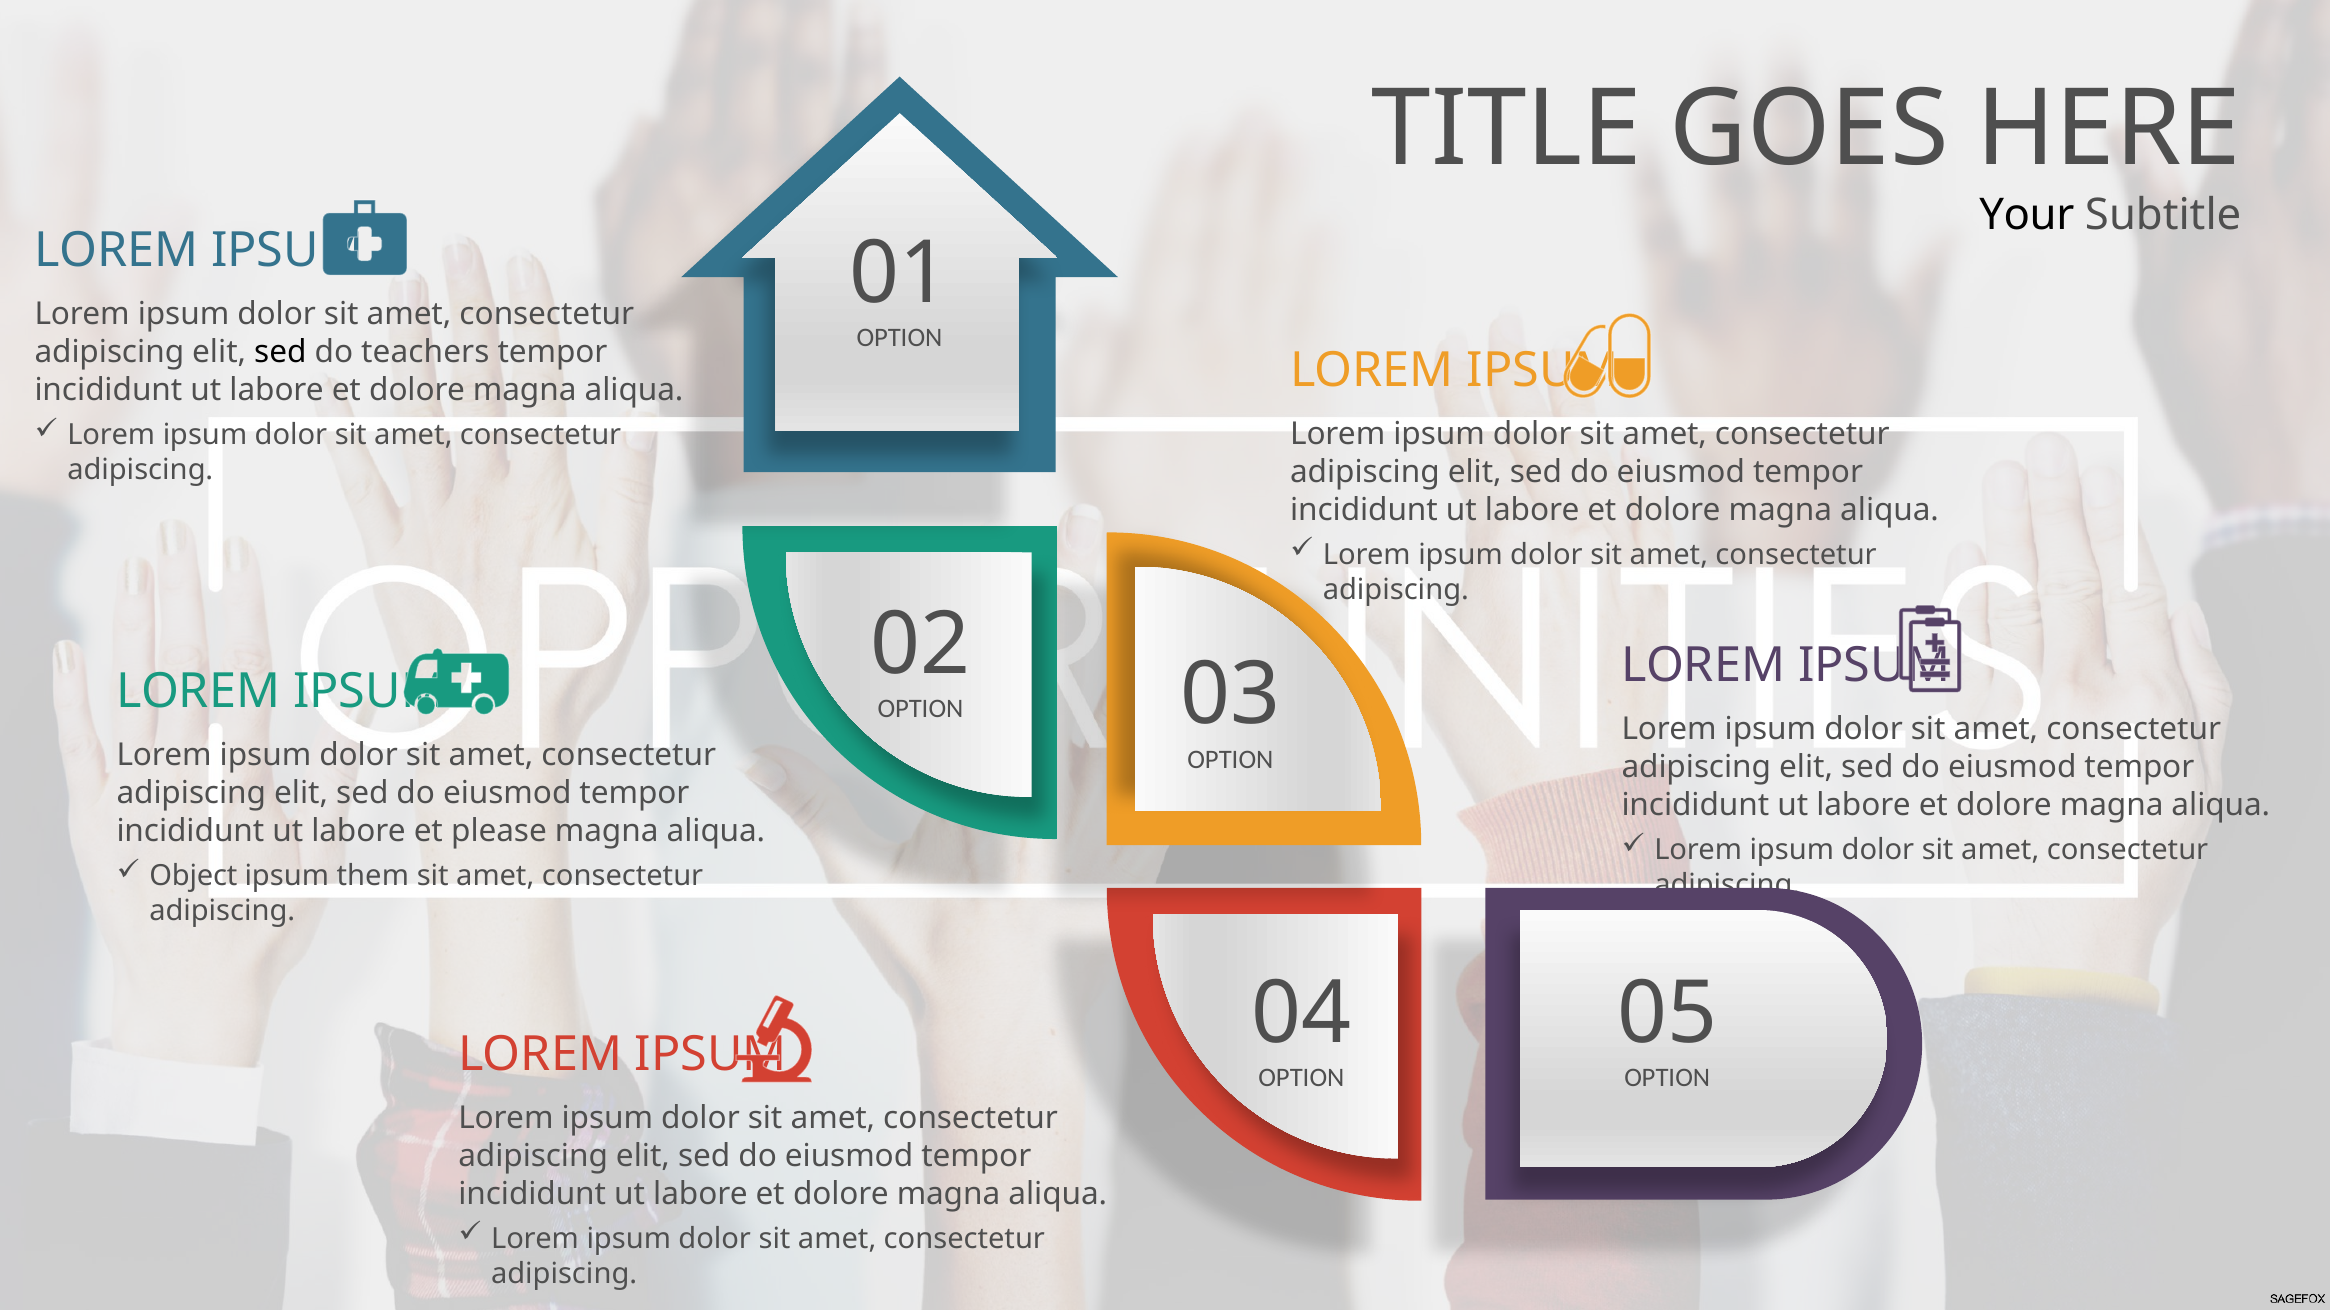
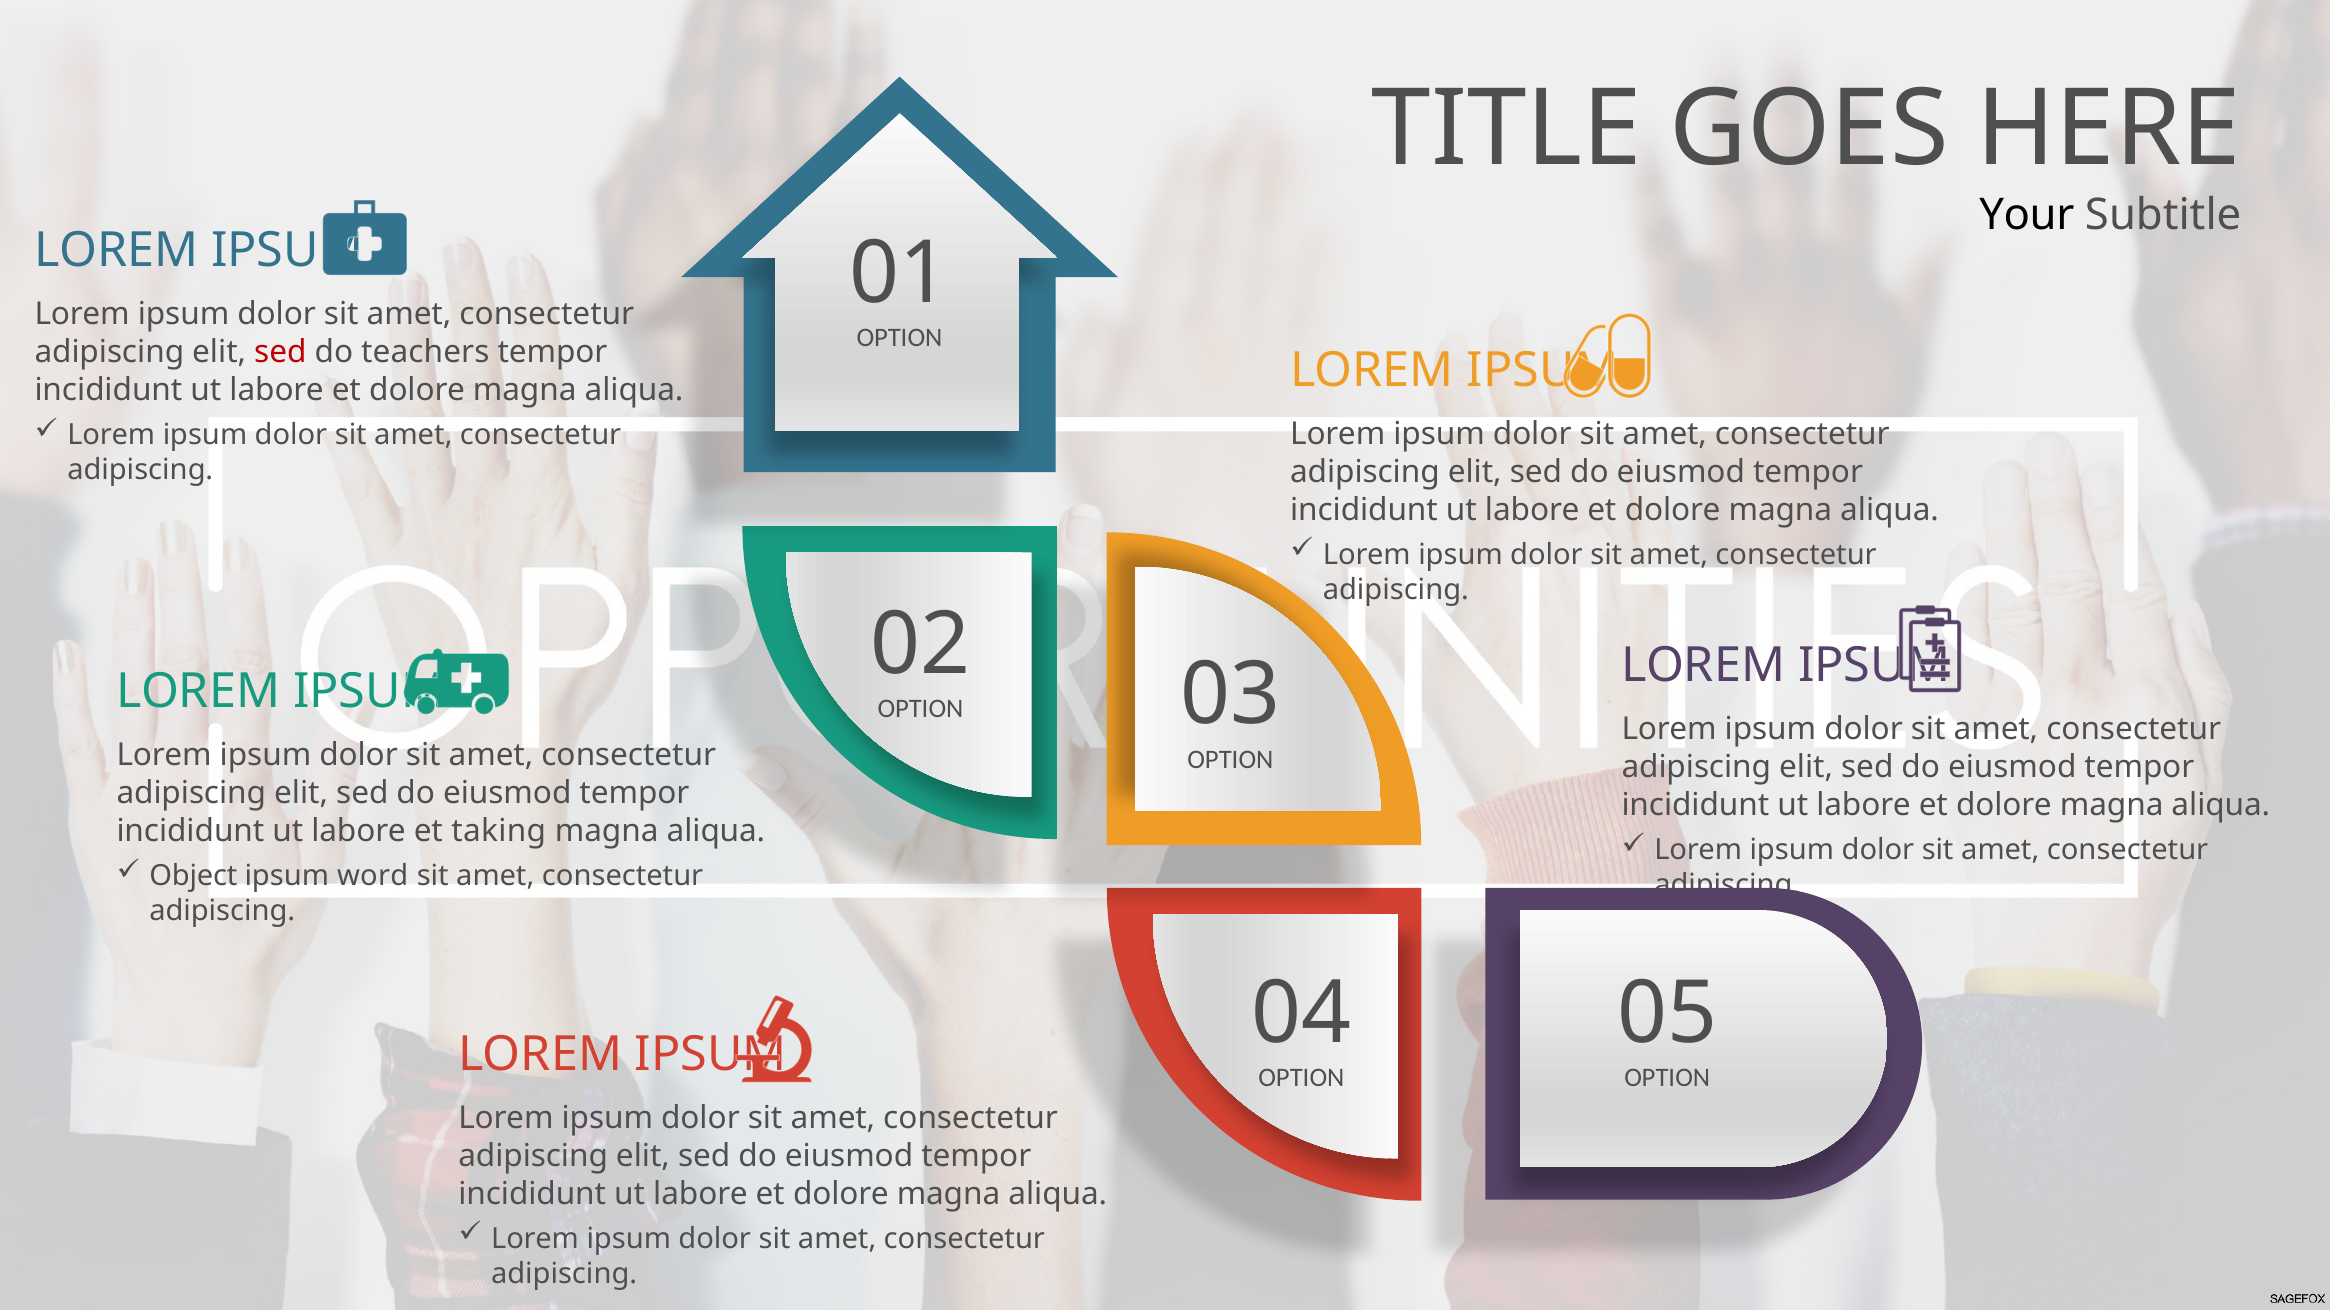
sed colour: black -> red (280, 353)
please: please -> taking (499, 832)
them: them -> word (373, 877)
